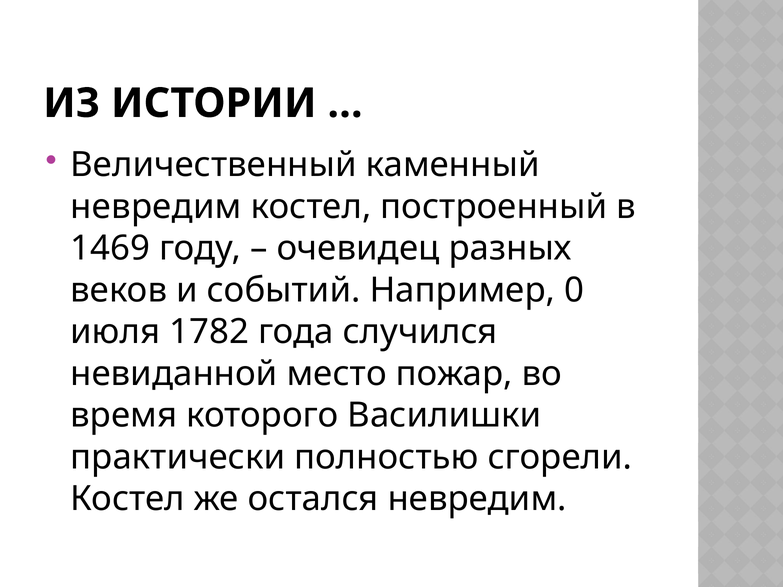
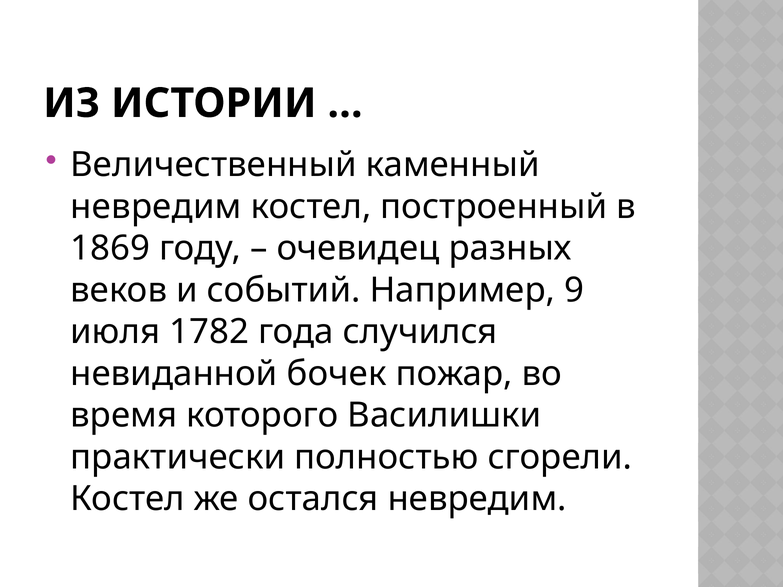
1469: 1469 -> 1869 (110, 249)
0: 0 -> 9 (574, 290)
место: место -> бочек (337, 374)
